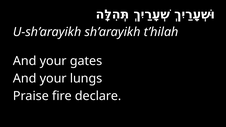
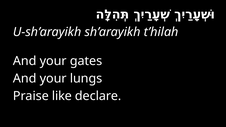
fire: fire -> like (62, 96)
